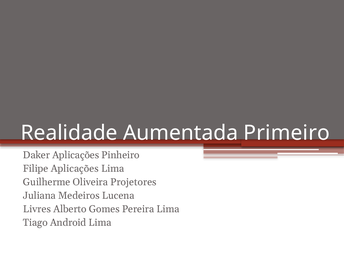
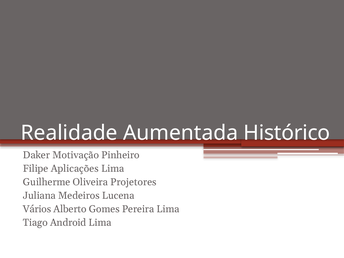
Primeiro: Primeiro -> Histórico (287, 133)
Daker Aplicações: Aplicações -> Motivação (76, 155)
Livres: Livres -> Vários (37, 209)
